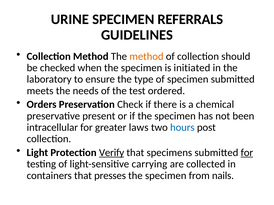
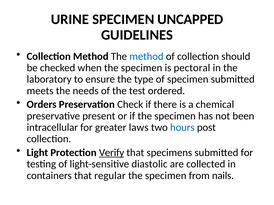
REFERRALS: REFERRALS -> UNCAPPED (190, 19)
method colour: orange -> blue (146, 56)
initiated: initiated -> pectoral (192, 68)
for underline: present -> none (247, 153)
carrying: carrying -> diastolic (149, 164)
presses: presses -> regular (110, 176)
